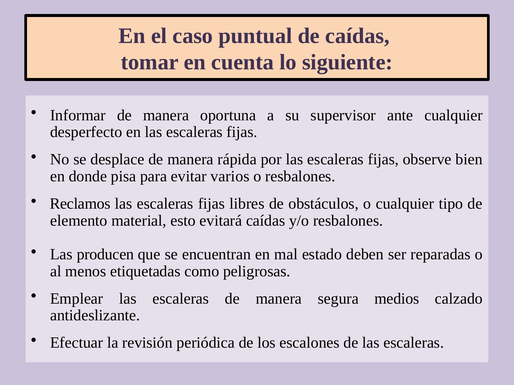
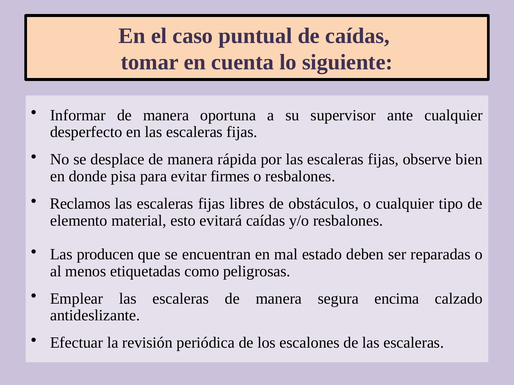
varios: varios -> firmes (230, 177)
medios: medios -> encima (397, 299)
